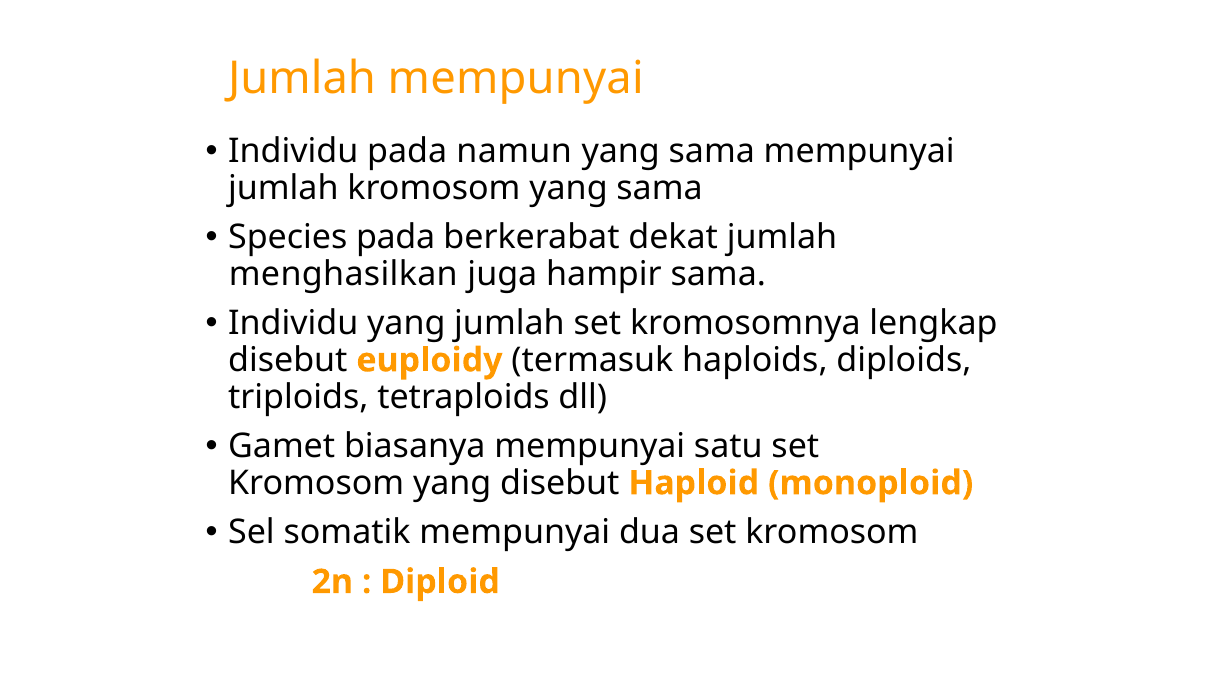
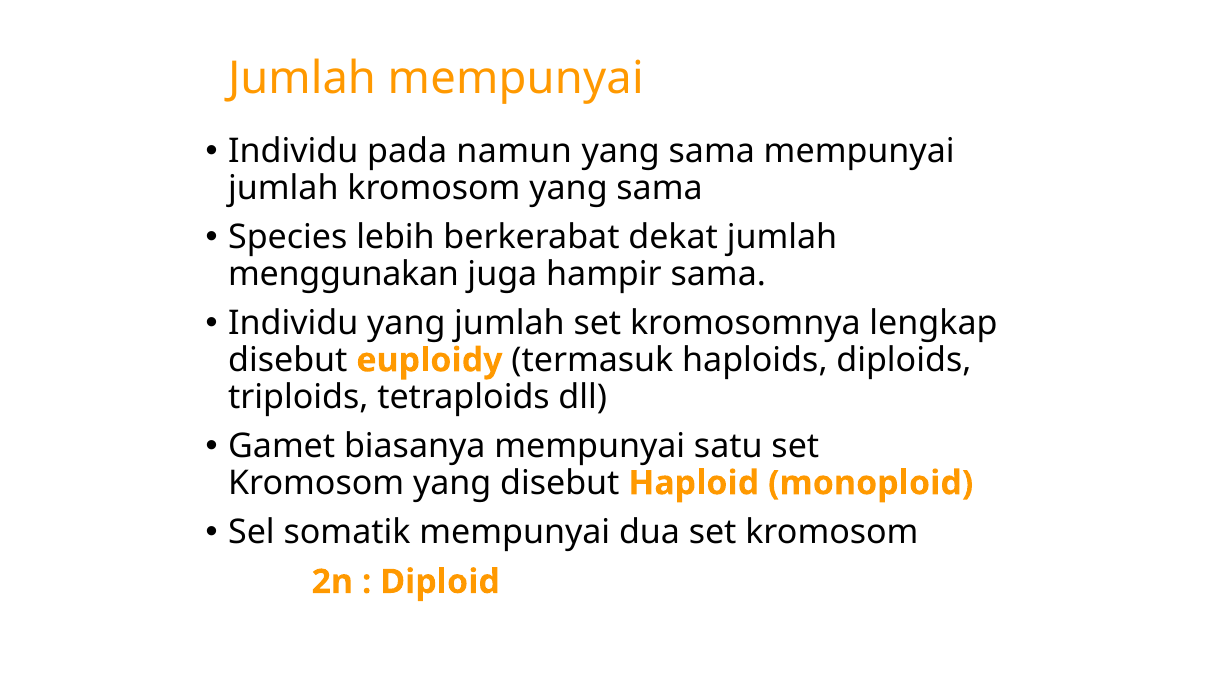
Species pada: pada -> lebih (395, 237)
menghasilkan: menghasilkan -> menggunakan (344, 274)
